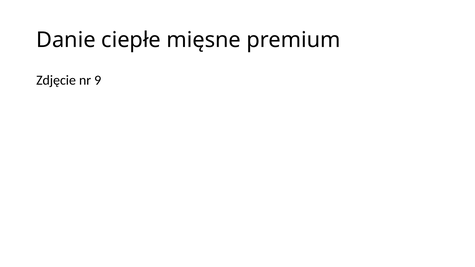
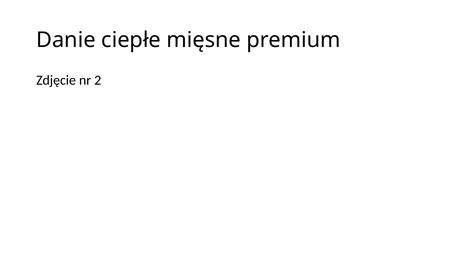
9: 9 -> 2 (98, 80)
